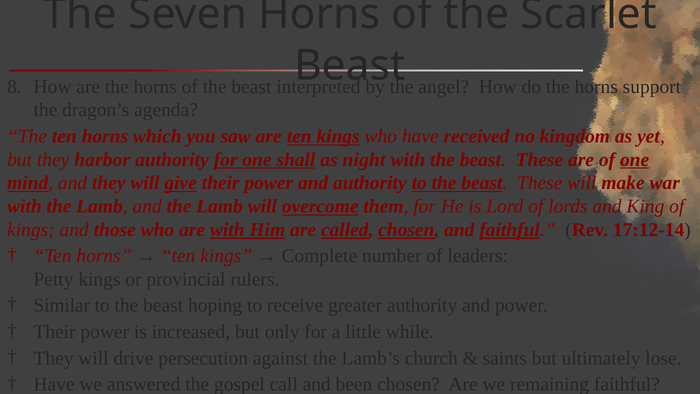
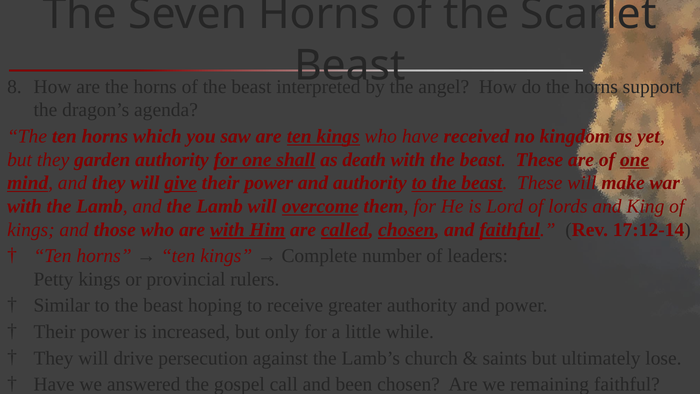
harbor: harbor -> garden (102, 159)
night: night -> death (364, 159)
